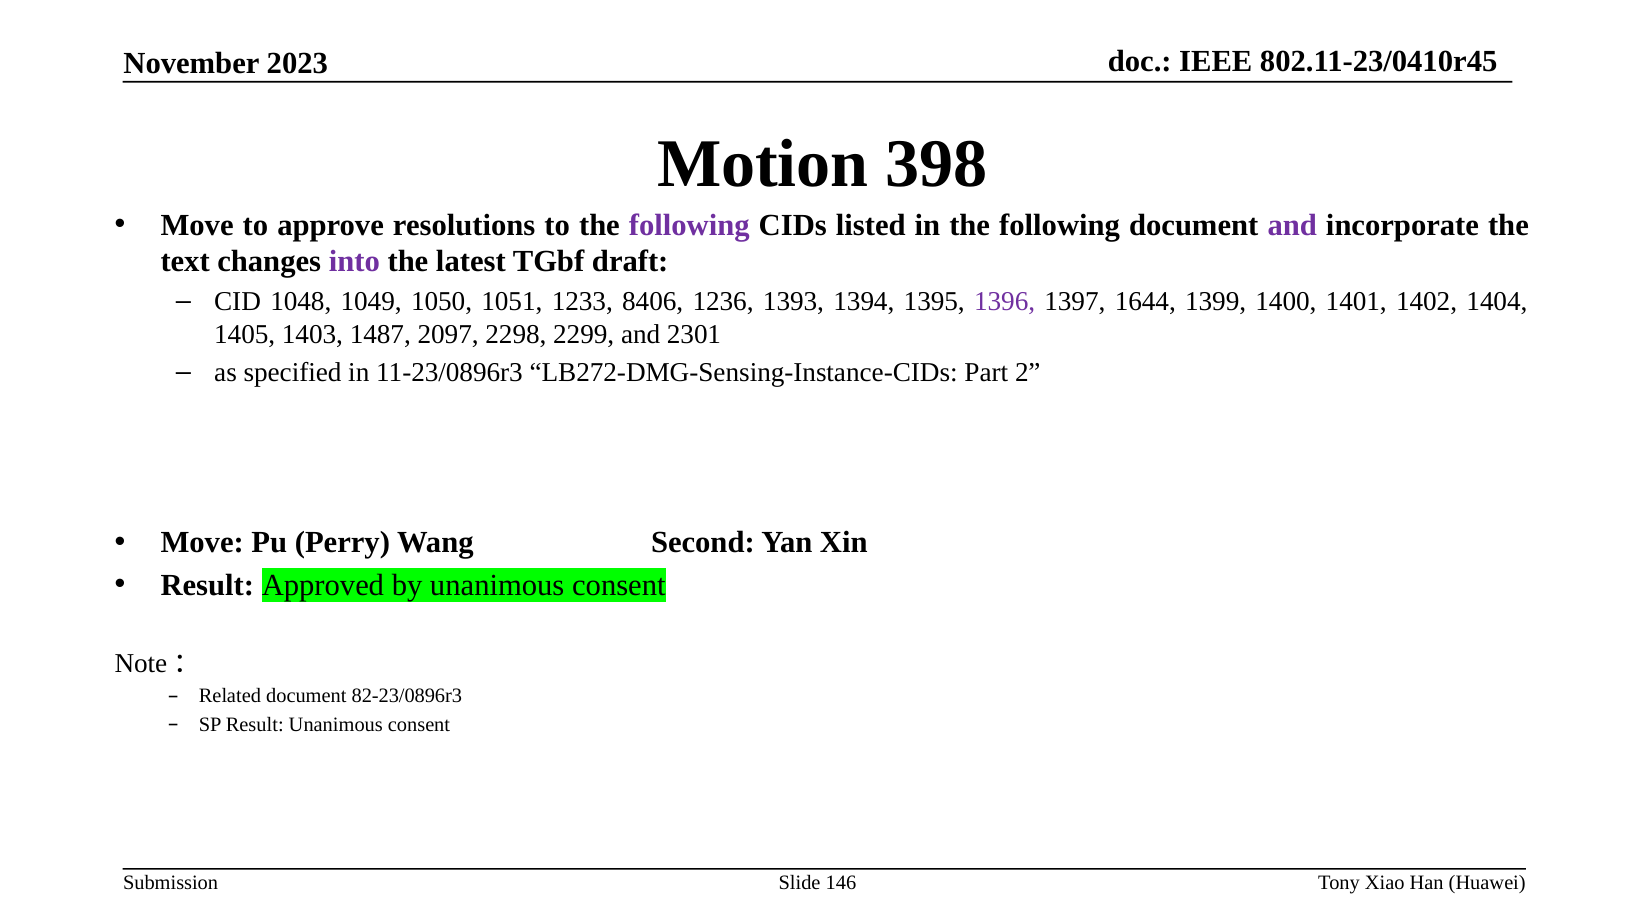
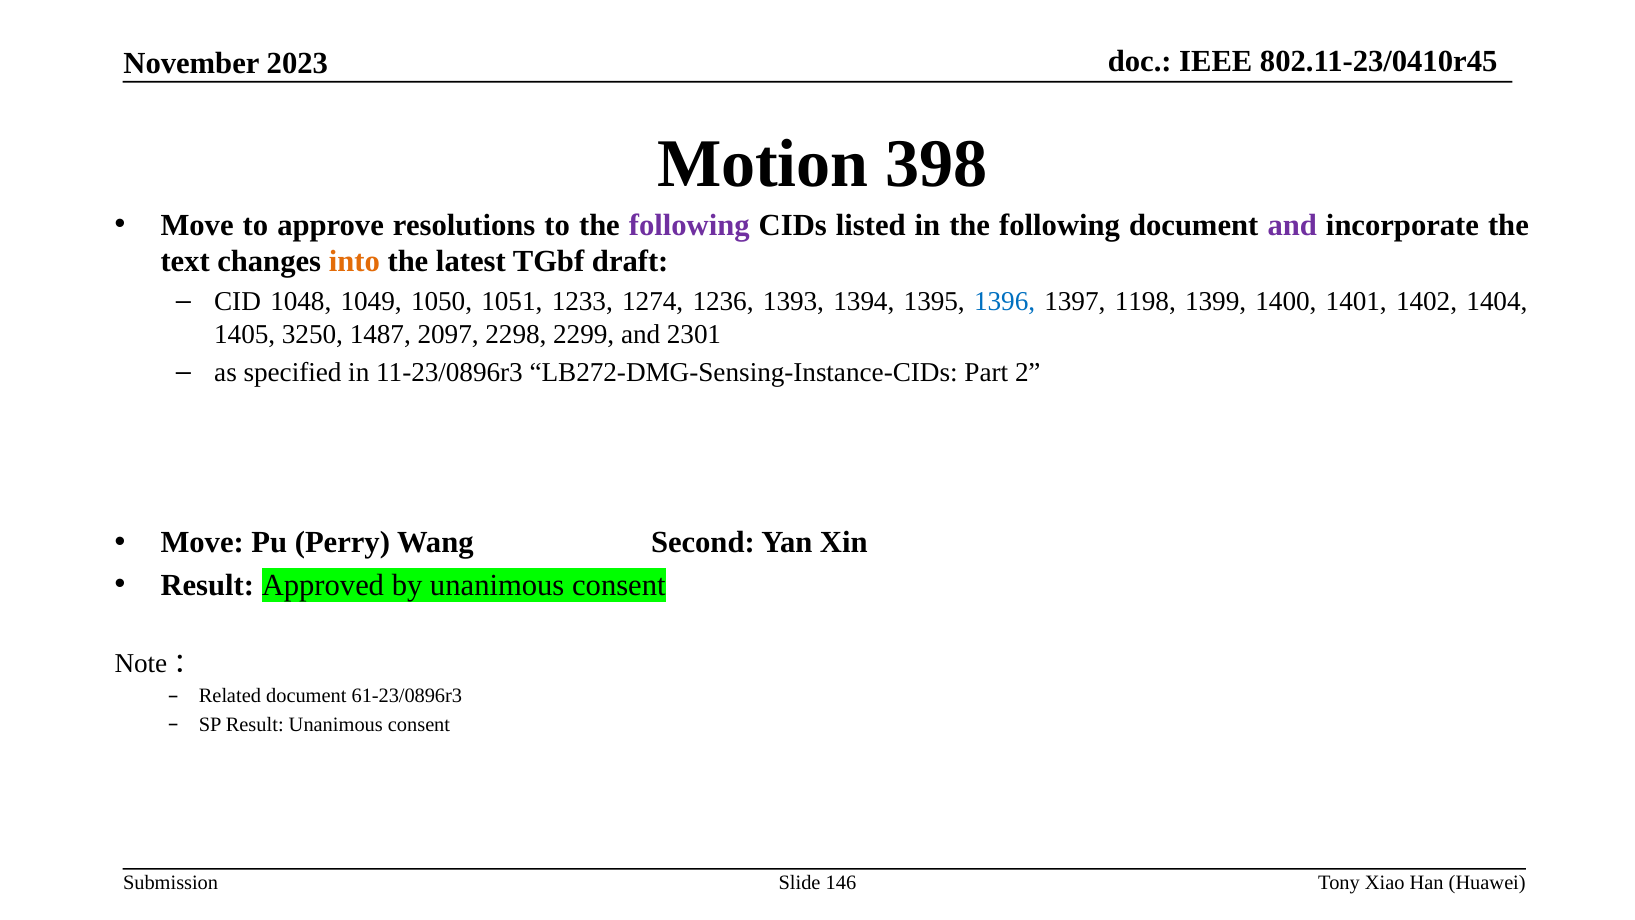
into colour: purple -> orange (354, 262)
8406: 8406 -> 1274 (653, 302)
1396 colour: purple -> blue (1005, 302)
1644: 1644 -> 1198 (1145, 302)
1403: 1403 -> 3250 (312, 334)
82-23/0896r3: 82-23/0896r3 -> 61-23/0896r3 (407, 696)
